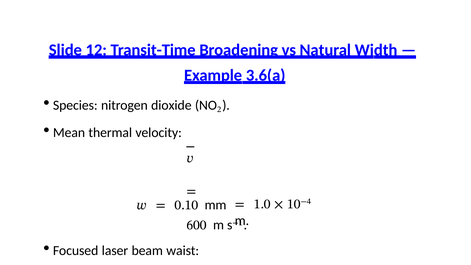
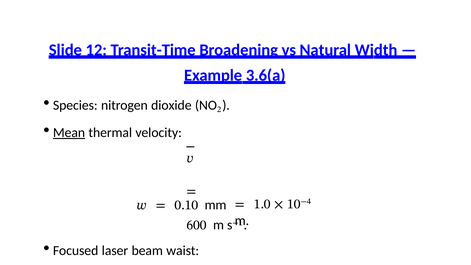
Mean underline: none -> present (69, 133)
